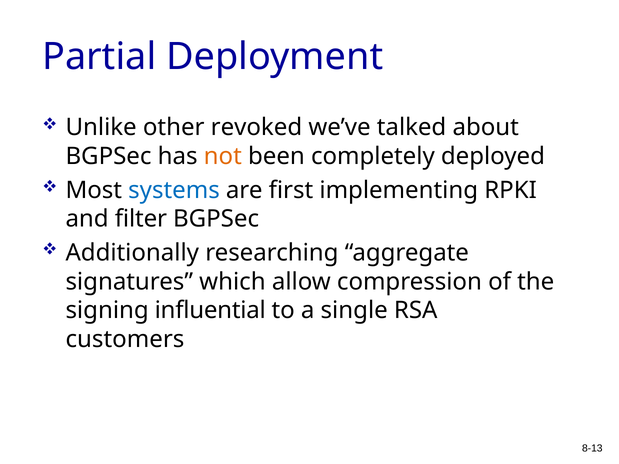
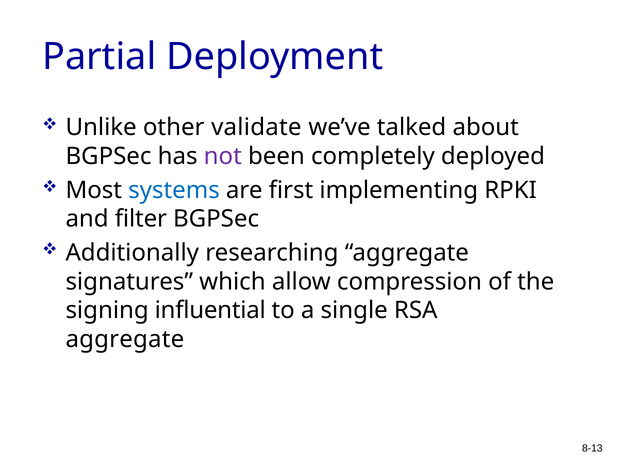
revoked: revoked -> validate (256, 128)
not colour: orange -> purple (223, 156)
customers: customers -> aggregate (125, 340)
